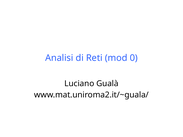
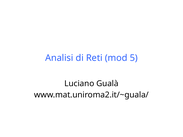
0: 0 -> 5 (134, 58)
